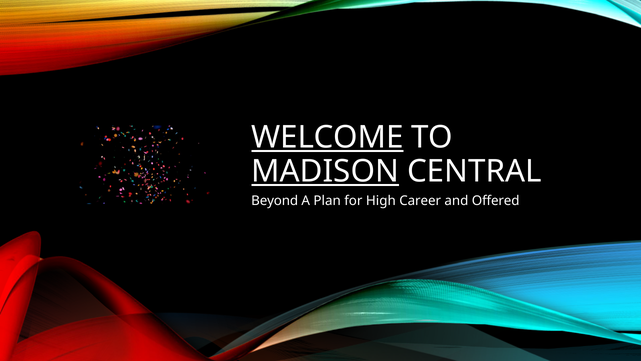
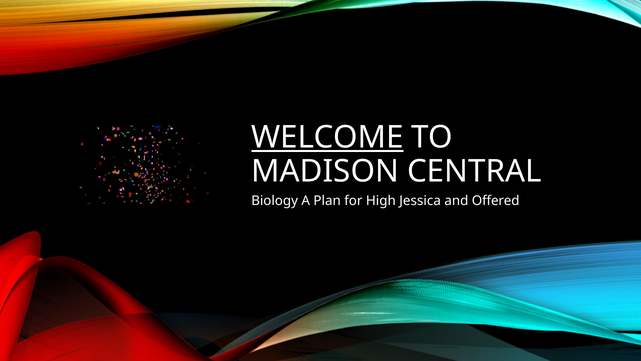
MADISON underline: present -> none (325, 171)
Beyond: Beyond -> Biology (275, 201)
Career: Career -> Jessica (420, 201)
